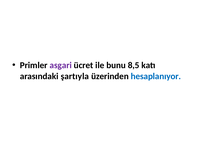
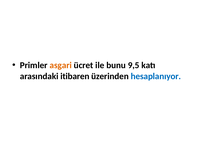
asgari colour: purple -> orange (61, 65)
8,5: 8,5 -> 9,5 (134, 65)
şartıyla: şartıyla -> itibaren (75, 76)
